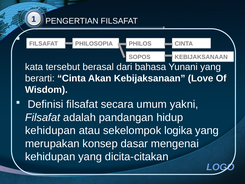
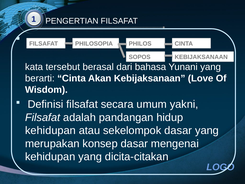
sekelompok logika: logika -> dasar (178, 130)
